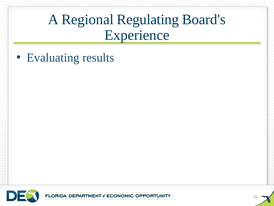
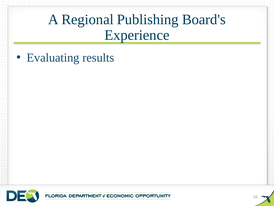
Regulating: Regulating -> Publishing (148, 19)
